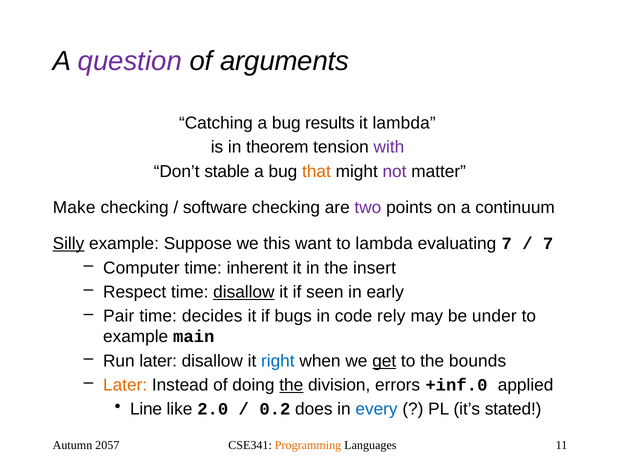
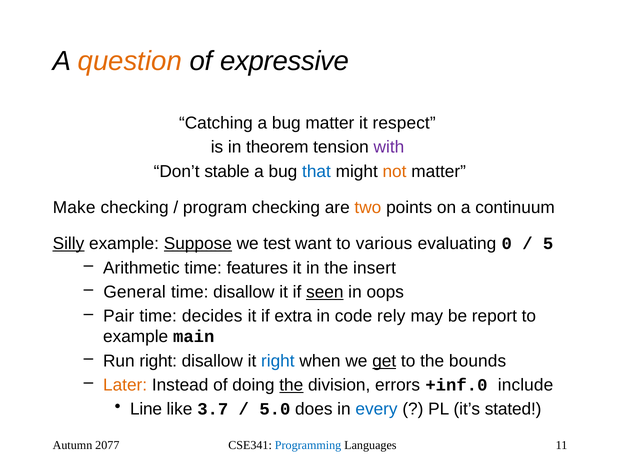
question colour: purple -> orange (130, 61)
arguments: arguments -> expressive (285, 61)
bug results: results -> matter (330, 123)
it lambda: lambda -> respect (404, 123)
that colour: orange -> blue (316, 171)
not colour: purple -> orange (394, 171)
software: software -> program (215, 208)
two colour: purple -> orange (368, 208)
Suppose underline: none -> present (198, 244)
this: this -> test (277, 244)
to lambda: lambda -> various (384, 244)
evaluating 7: 7 -> 0 (507, 244)
7: 7 -> 5 (548, 244)
Computer: Computer -> Arithmetic (141, 268)
inherent: inherent -> features (257, 268)
Respect: Respect -> General (135, 292)
disallow underline: present -> none (244, 292)
seen underline: none -> present (325, 292)
early: early -> oops (385, 292)
bugs: bugs -> extra (293, 316)
under: under -> report (494, 316)
Run later: later -> right (158, 361)
applied: applied -> include (526, 385)
2.0: 2.0 -> 3.7 (213, 409)
0.2: 0.2 -> 5.0 (275, 409)
2057: 2057 -> 2077 (107, 445)
Programming colour: orange -> blue (308, 445)
